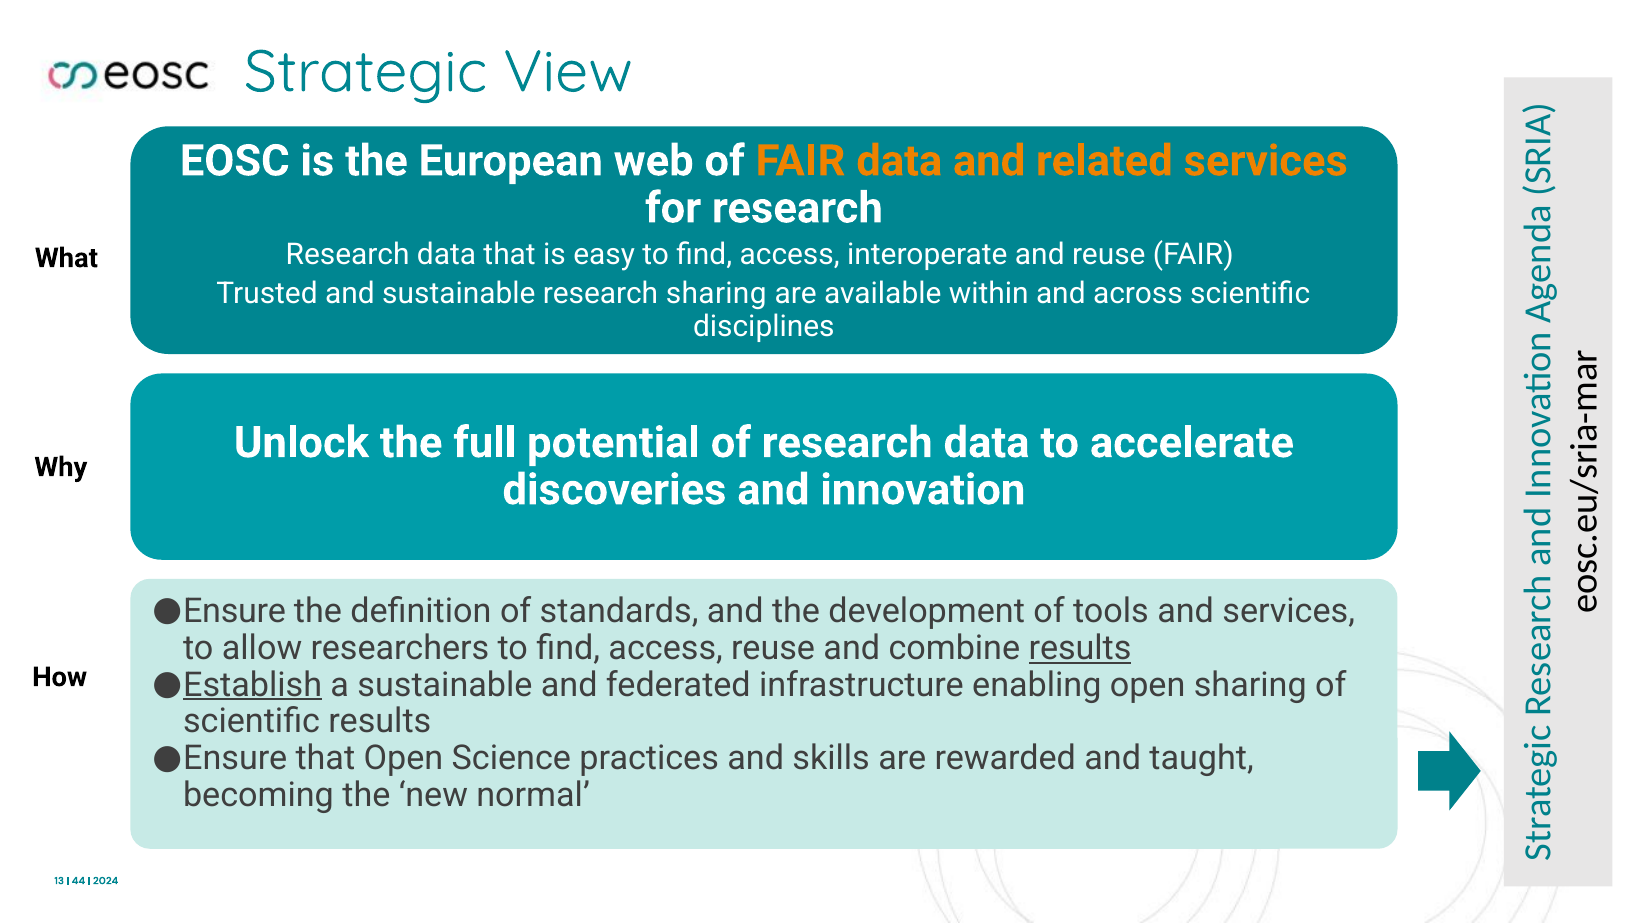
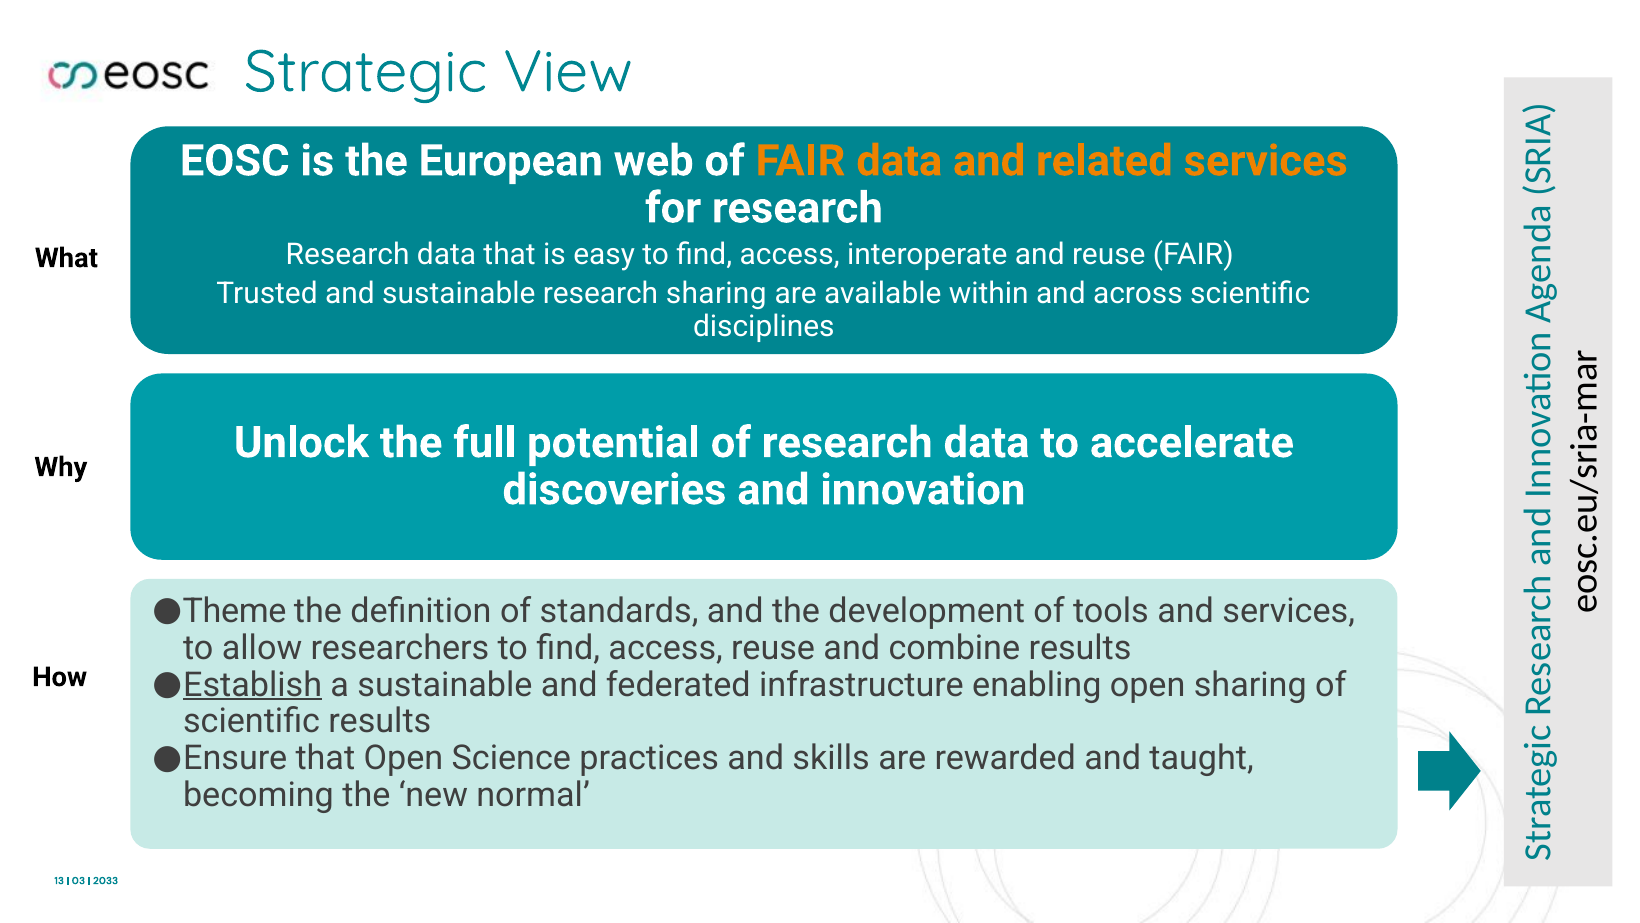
Ensure: Ensure -> Theme (235, 611)
results underline: present -> none (1080, 648)
44: 44 -> 03 (78, 880)
2024: 2024 -> 2033 (106, 880)
